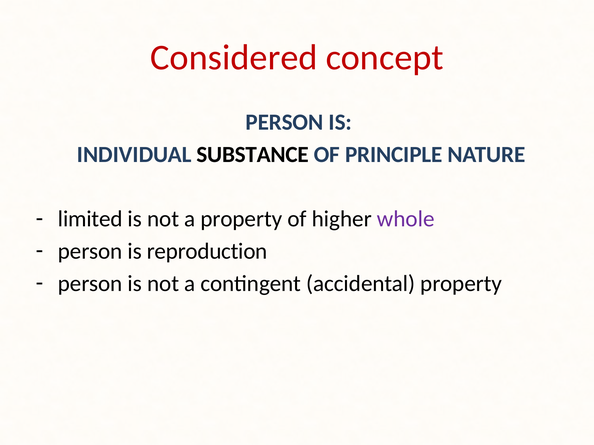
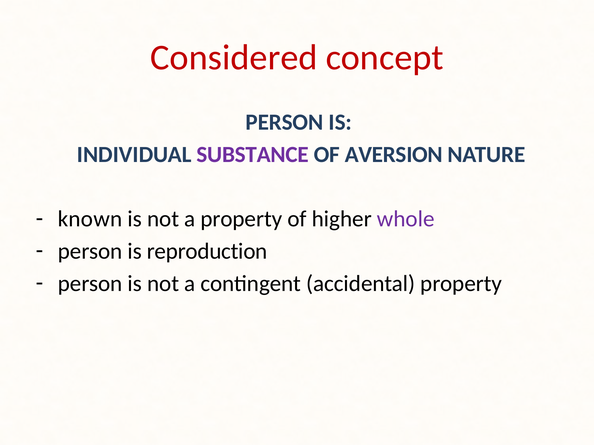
SUBSTANCE colour: black -> purple (253, 155)
PRINCIPLE: PRINCIPLE -> AVERSION (394, 155)
limited: limited -> known (90, 219)
